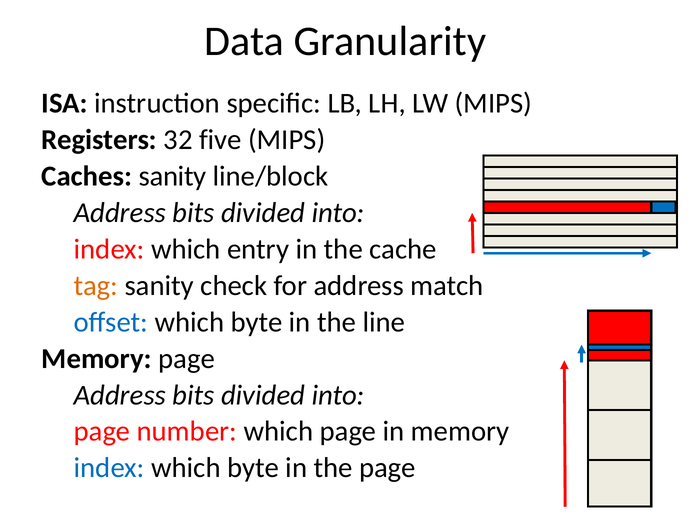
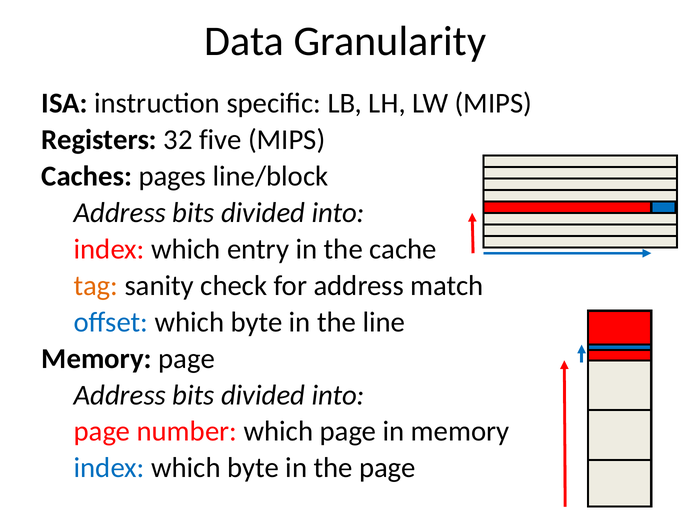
Caches sanity: sanity -> pages (172, 176)
